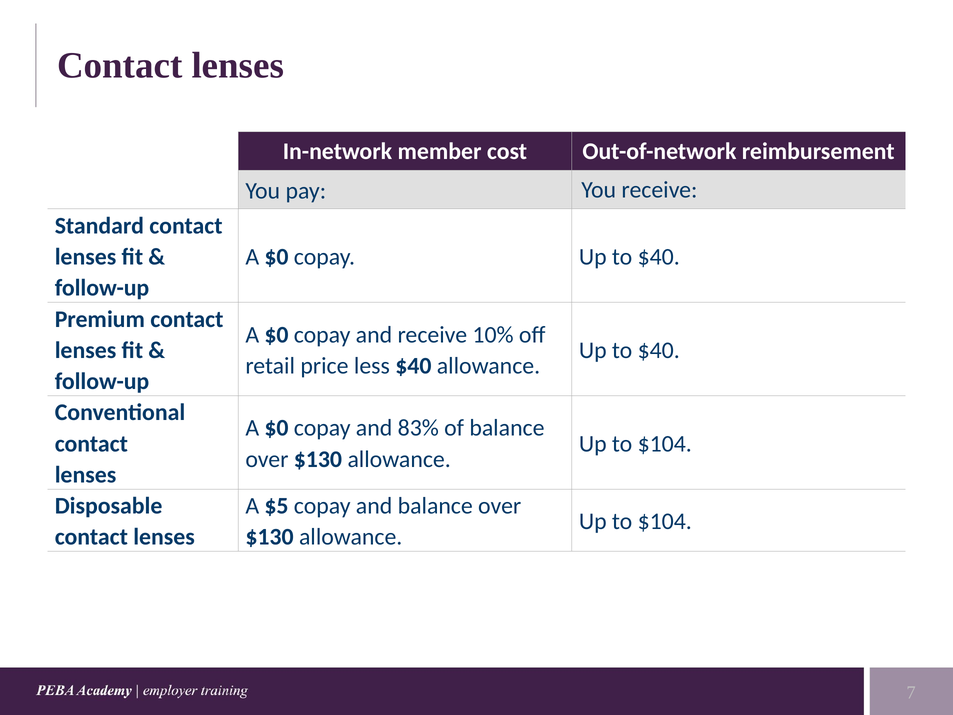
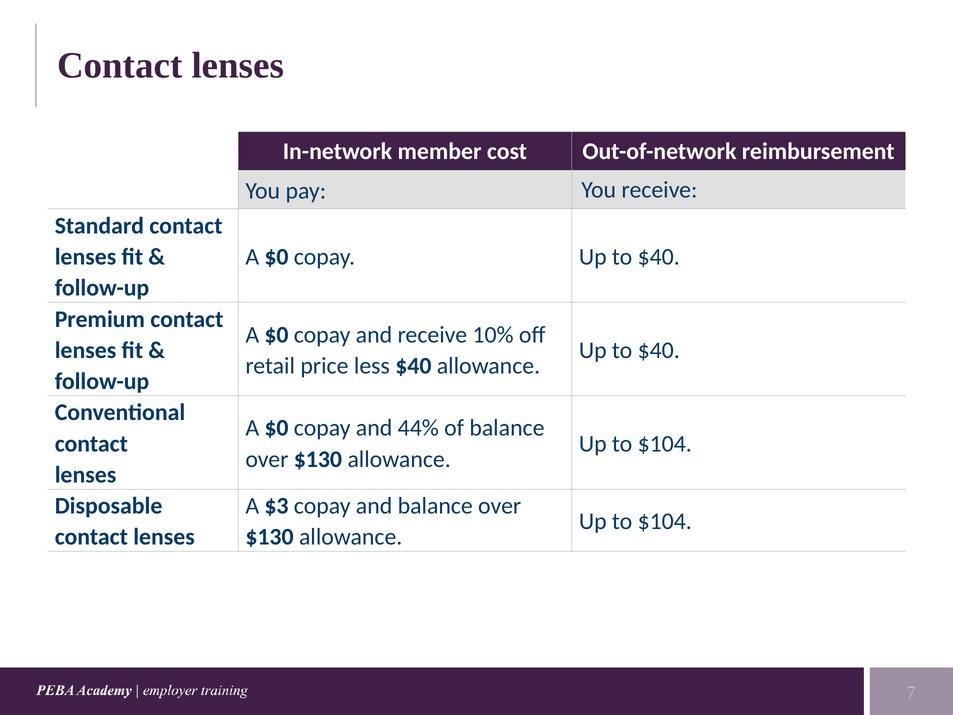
83%: 83% -> 44% (418, 428)
$5: $5 -> $3 (276, 506)
